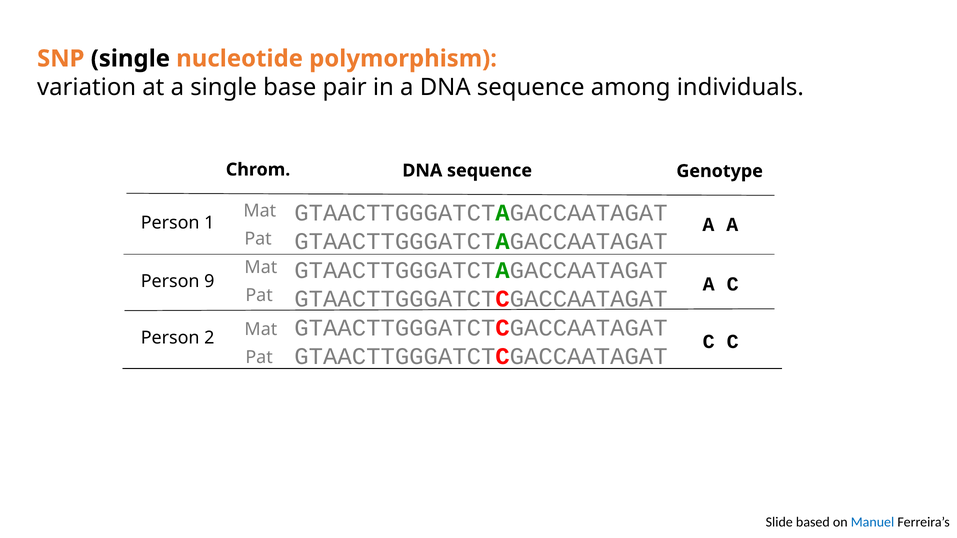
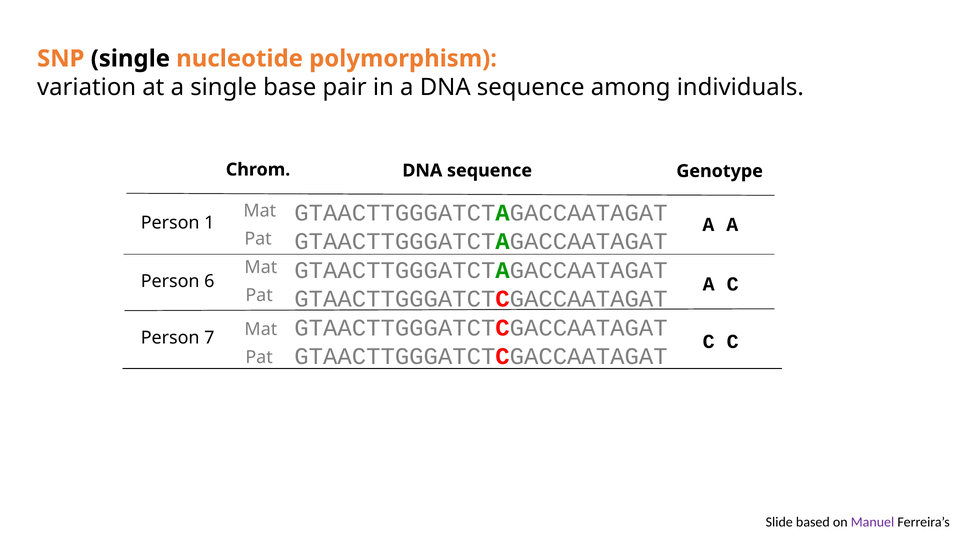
9: 9 -> 6 (209, 282)
2: 2 -> 7 (209, 338)
Manuel colour: blue -> purple (873, 522)
